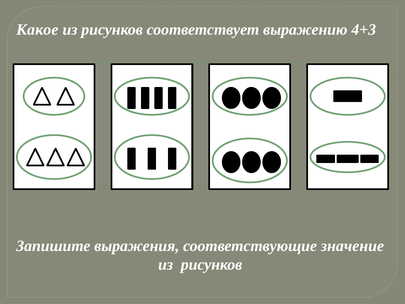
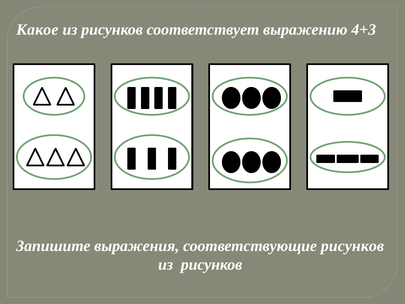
соответствующие значение: значение -> рисунков (352, 246)
